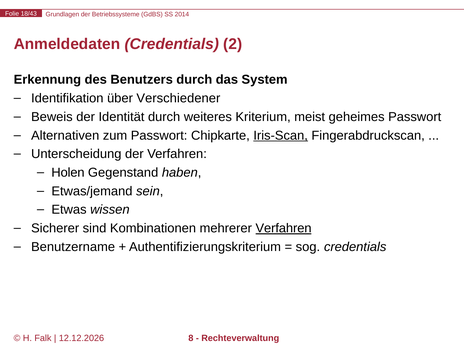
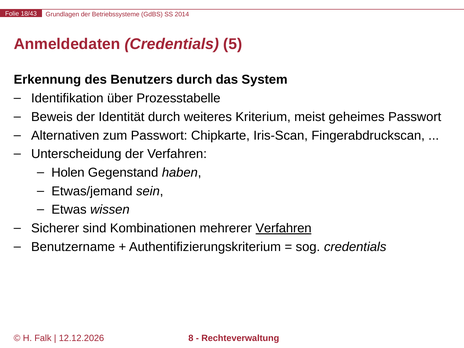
2: 2 -> 5 (233, 44)
Verschiedener: Verschiedener -> Prozesstabelle (178, 98)
Iris-Scan underline: present -> none (281, 135)
